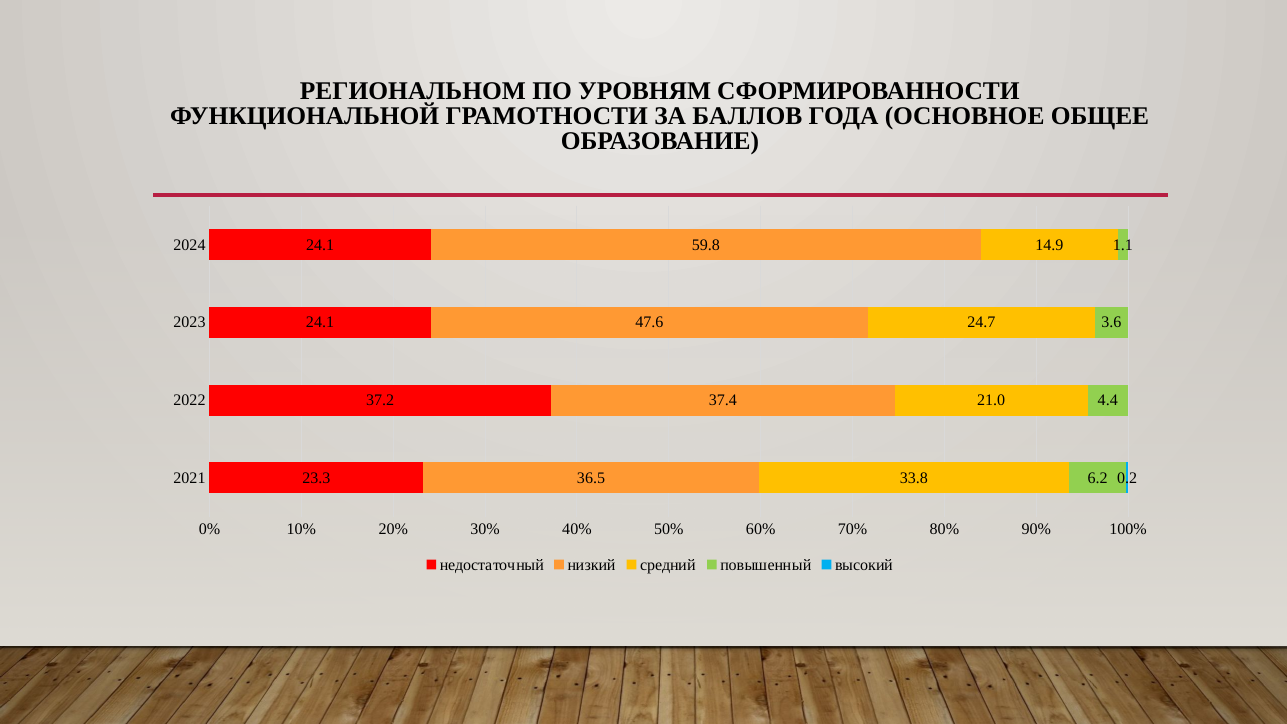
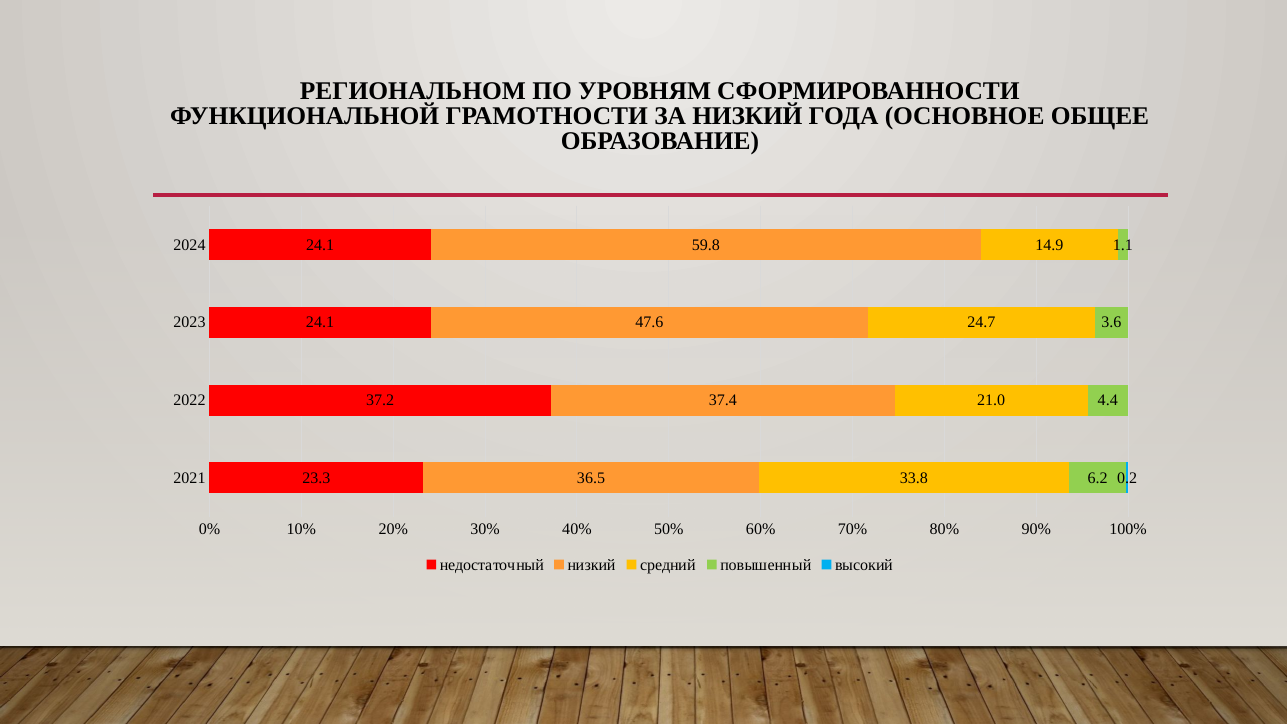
ЗА БАЛЛОВ: БАЛЛОВ -> НИЗКИЙ (747, 116)
